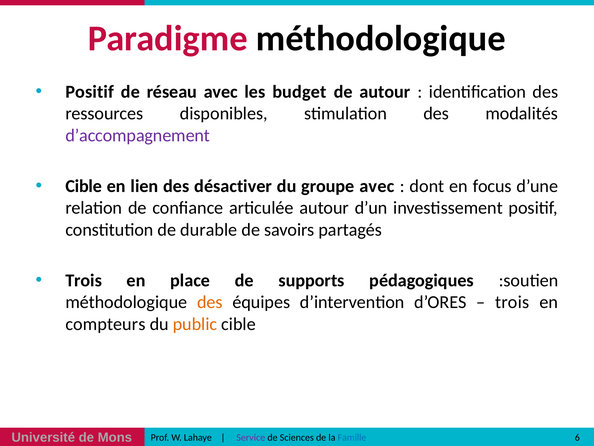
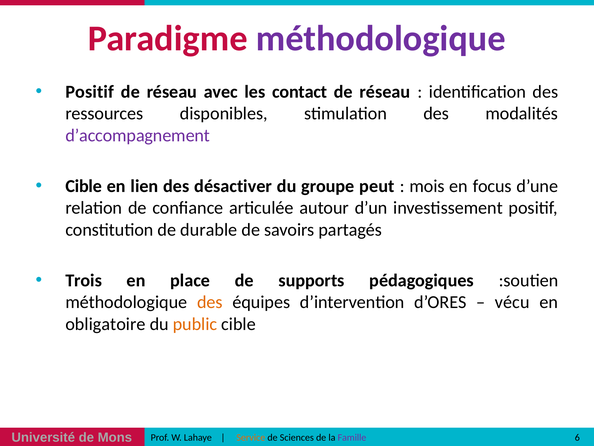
méthodologique colour: black -> purple (381, 38)
budget: budget -> contact (300, 92)
autour: autour -> réseau (385, 92)
groupe avec: avec -> peut (377, 186)
dont: dont -> mois (427, 186)
trois: trois -> vécu (512, 302)
compteurs: compteurs -> obligatoire (105, 324)
Service colour: purple -> orange (251, 437)
Famille colour: blue -> purple (352, 437)
